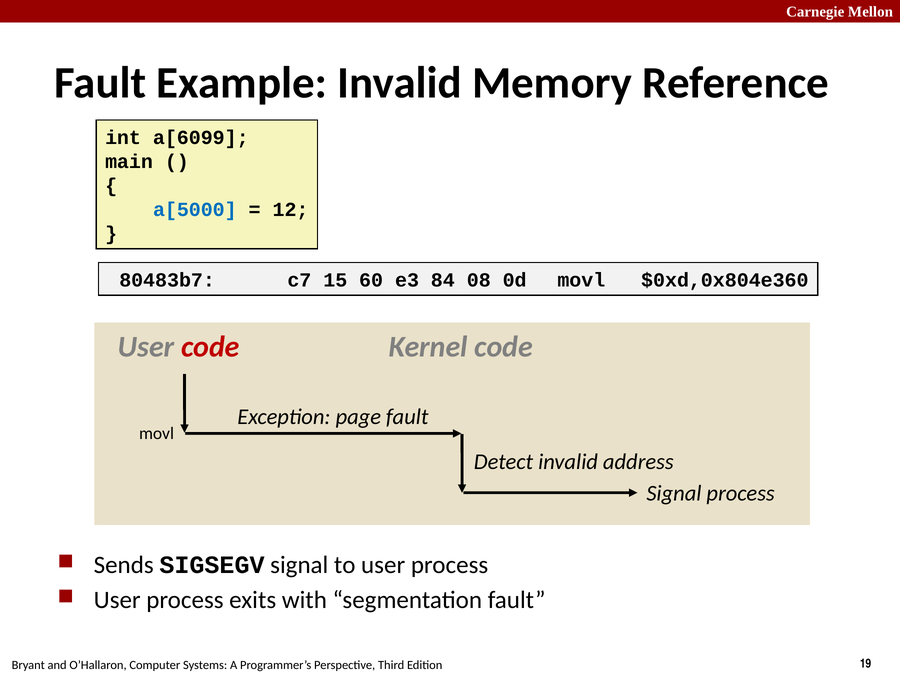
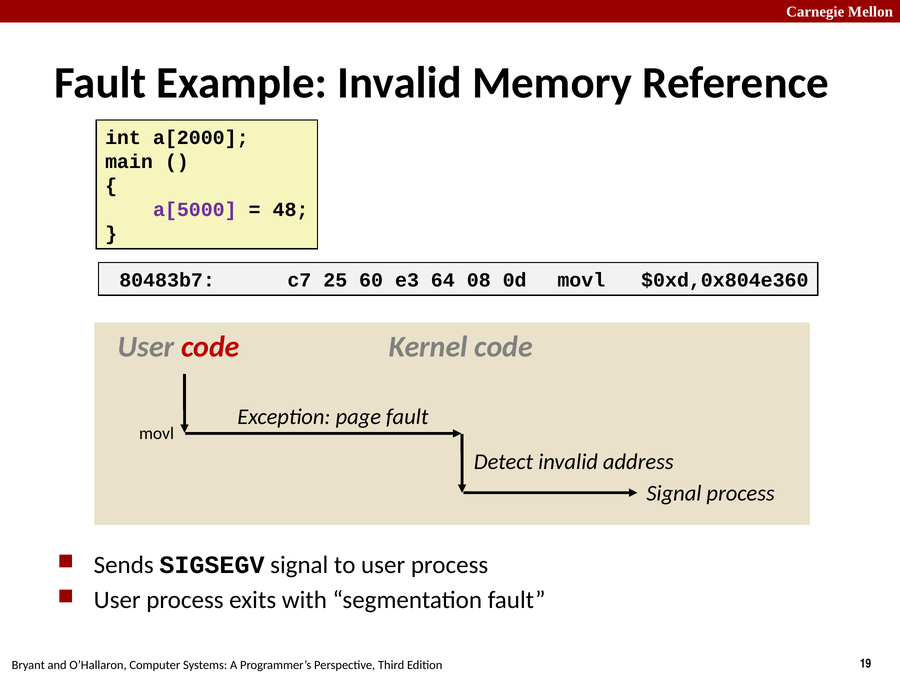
a[6099: a[6099 -> a[2000 (201, 138)
a[5000 colour: blue -> purple (195, 210)
12: 12 -> 48 (291, 210)
15: 15 -> 25 (335, 280)
84: 84 -> 64 (443, 280)
